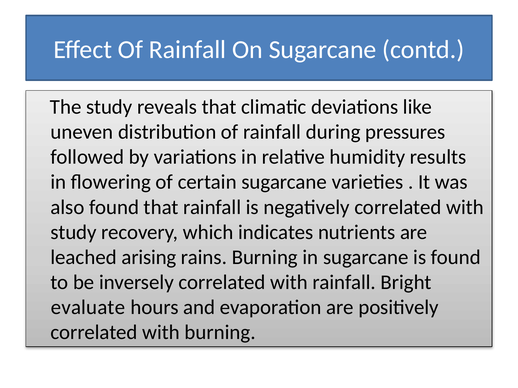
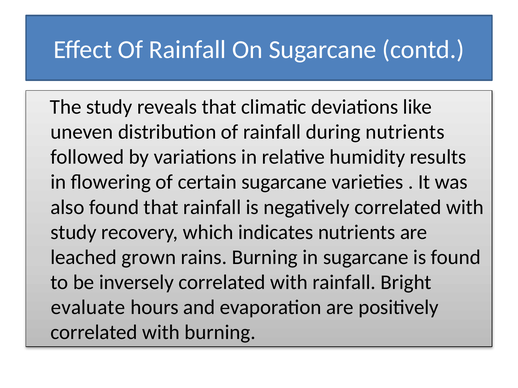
during pressures: pressures -> nutrients (405, 132)
arising: arising -> grown (149, 257)
